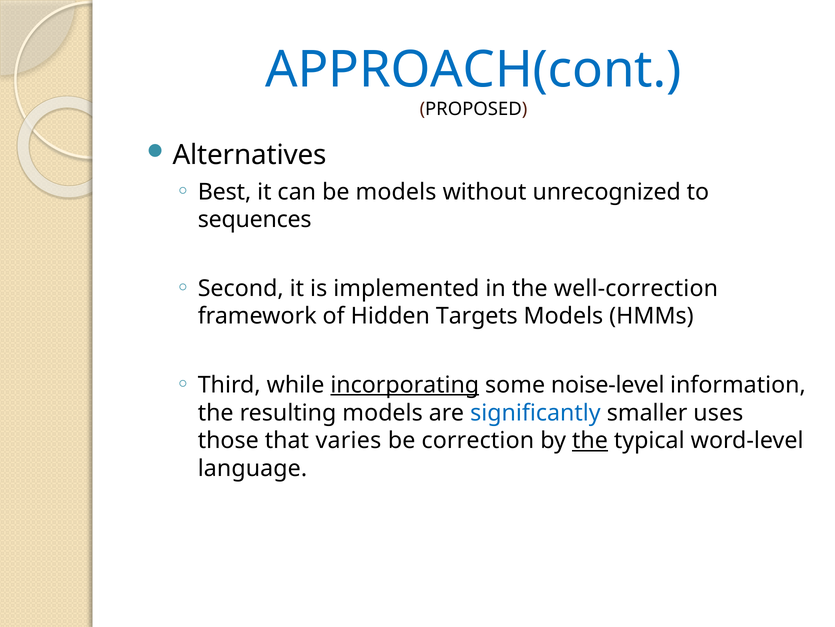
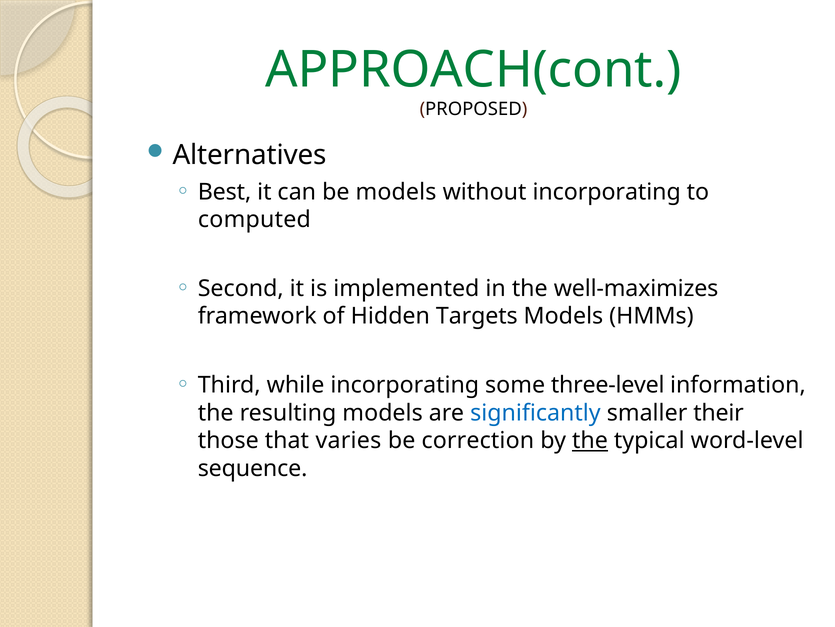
APPROACH(cont colour: blue -> green (473, 70)
without unrecognized: unrecognized -> incorporating (607, 192)
sequences: sequences -> computed (254, 220)
well-correction: well-correction -> well-maximizes (636, 288)
incorporating underline: present -> none (405, 384)
noise-level: noise-level -> three-level (608, 384)
uses: uses -> their (719, 412)
language: language -> sequence (253, 468)
